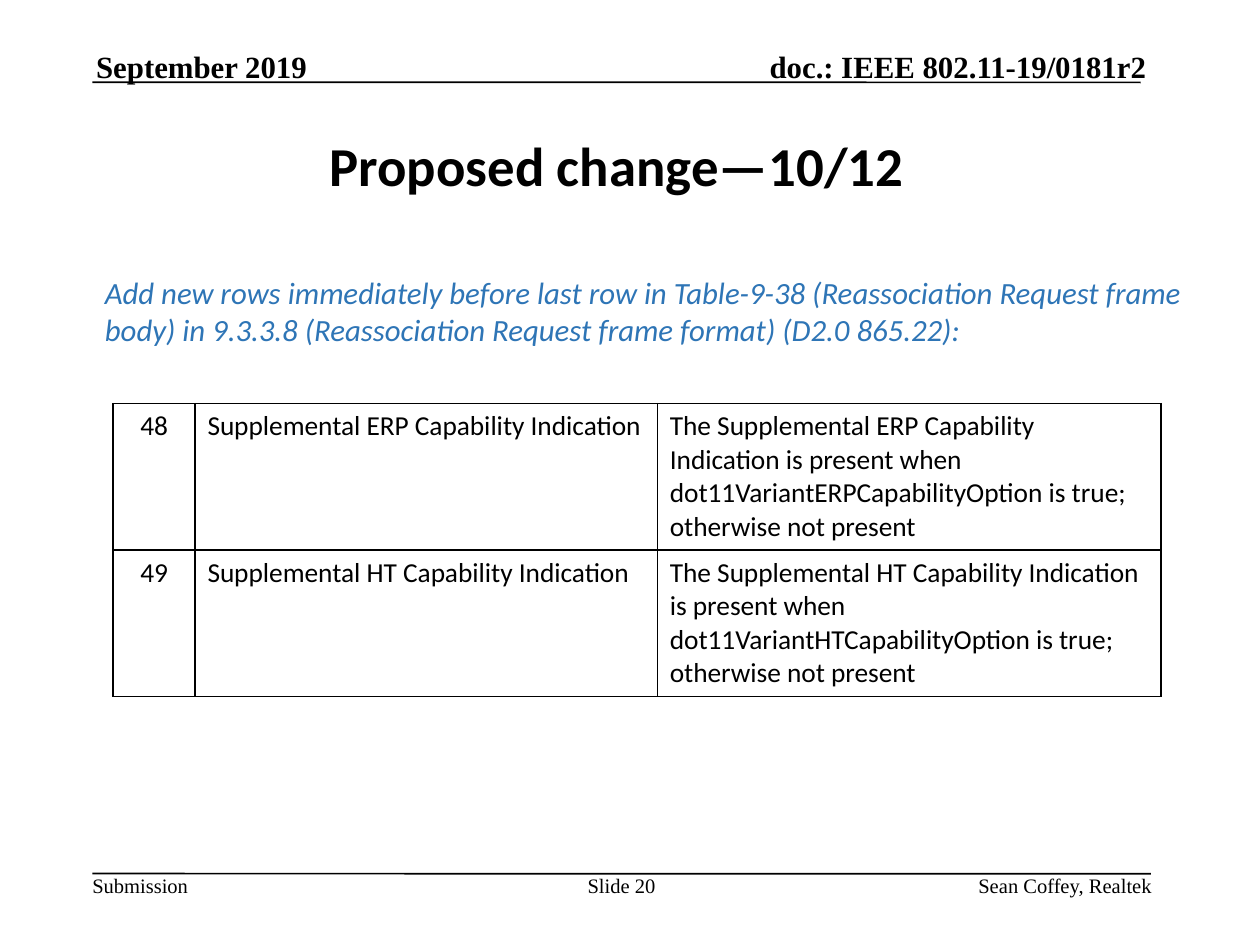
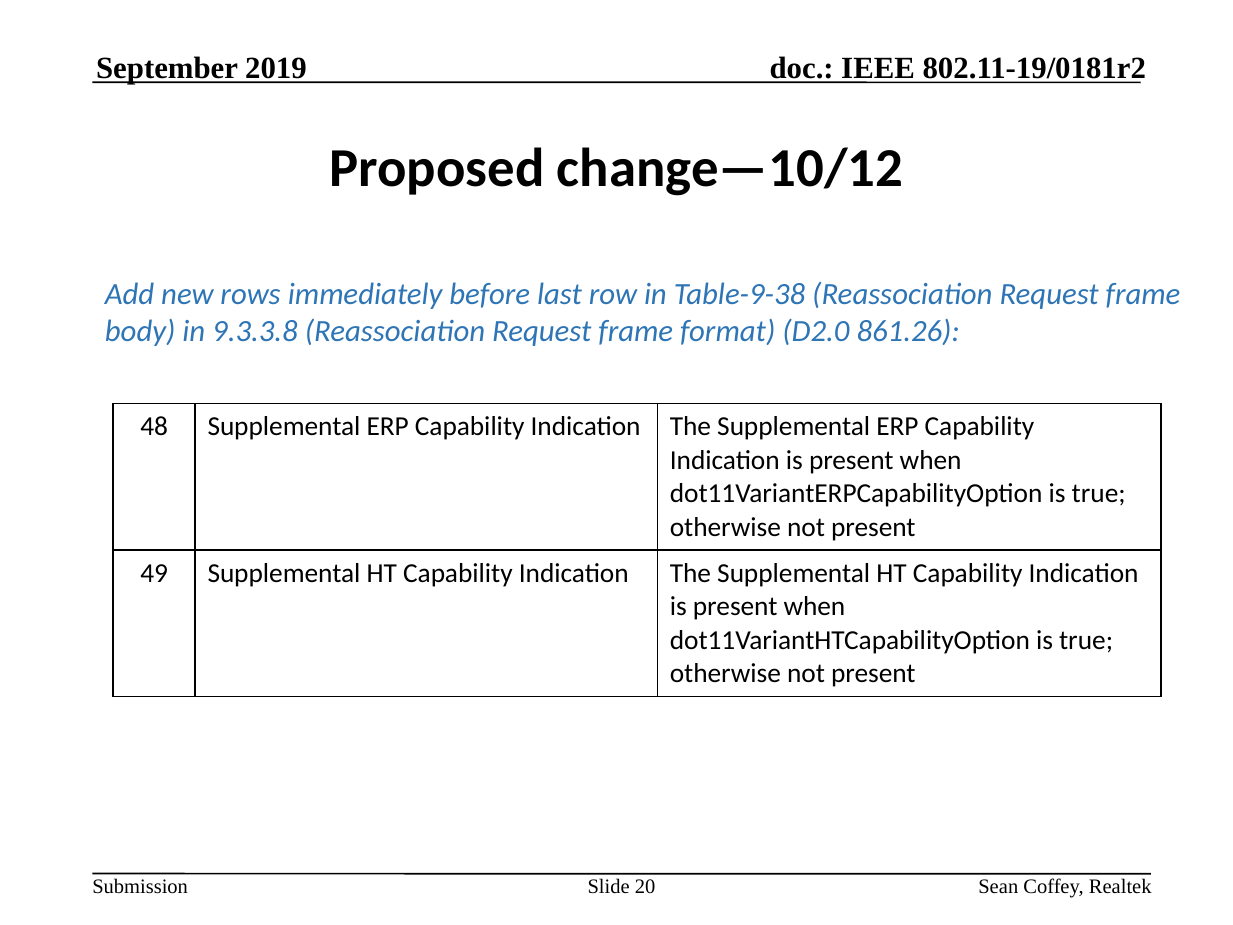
865.22: 865.22 -> 861.26 (908, 331)
